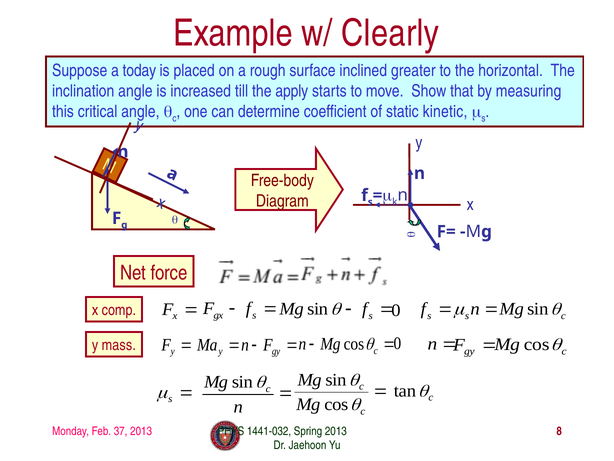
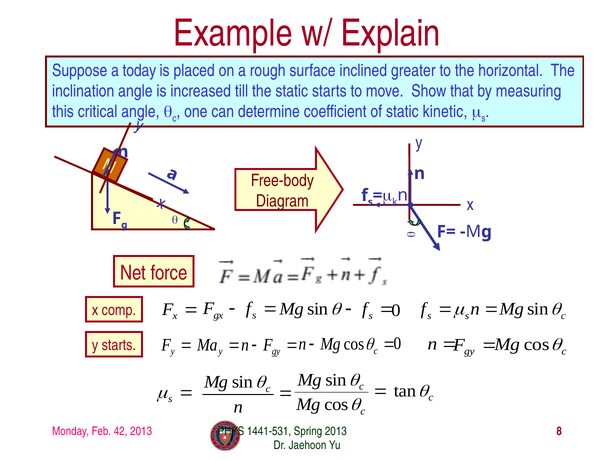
Clearly: Clearly -> Explain (391, 33)
the apply: apply -> static (292, 91)
y mass: mass -> starts (119, 345)
37: 37 -> 42 (121, 431)
1441-032: 1441-032 -> 1441-531 (269, 431)
